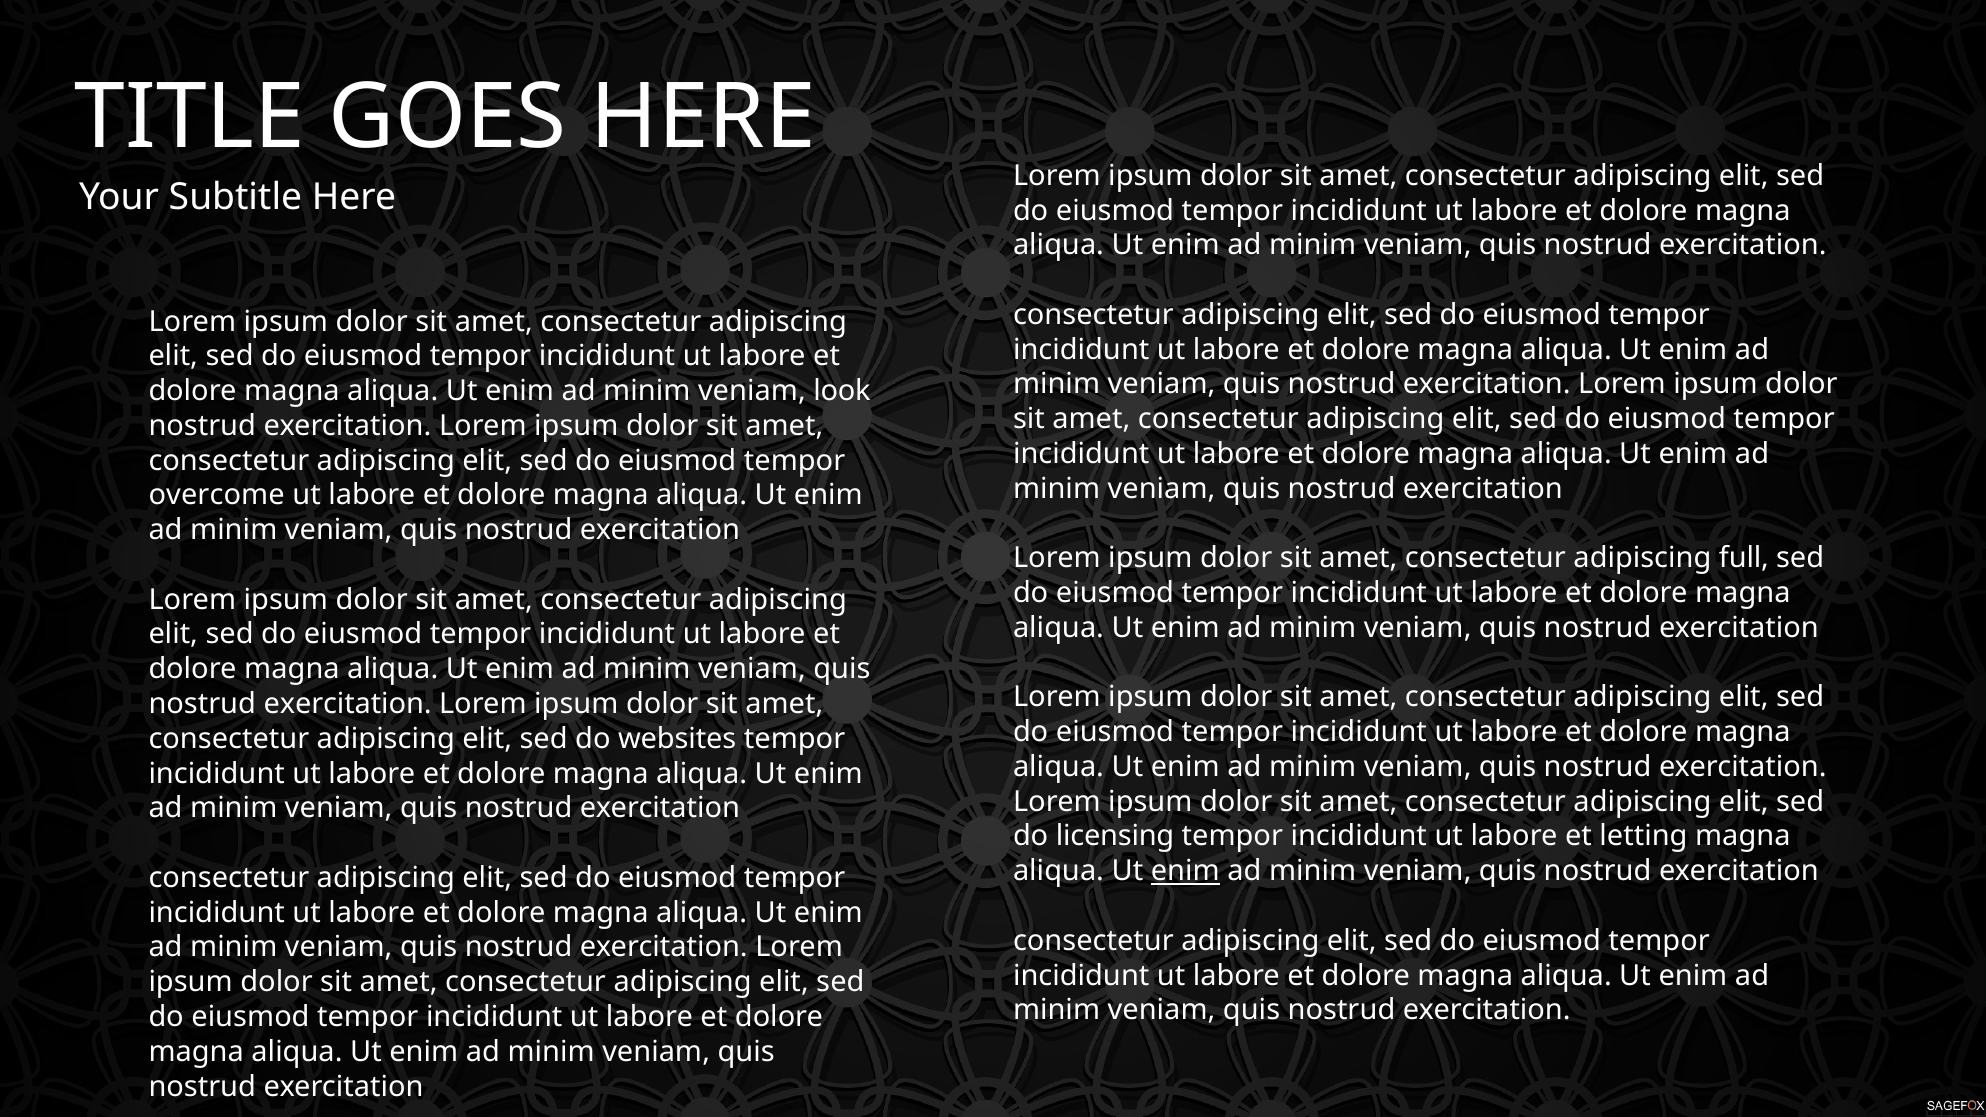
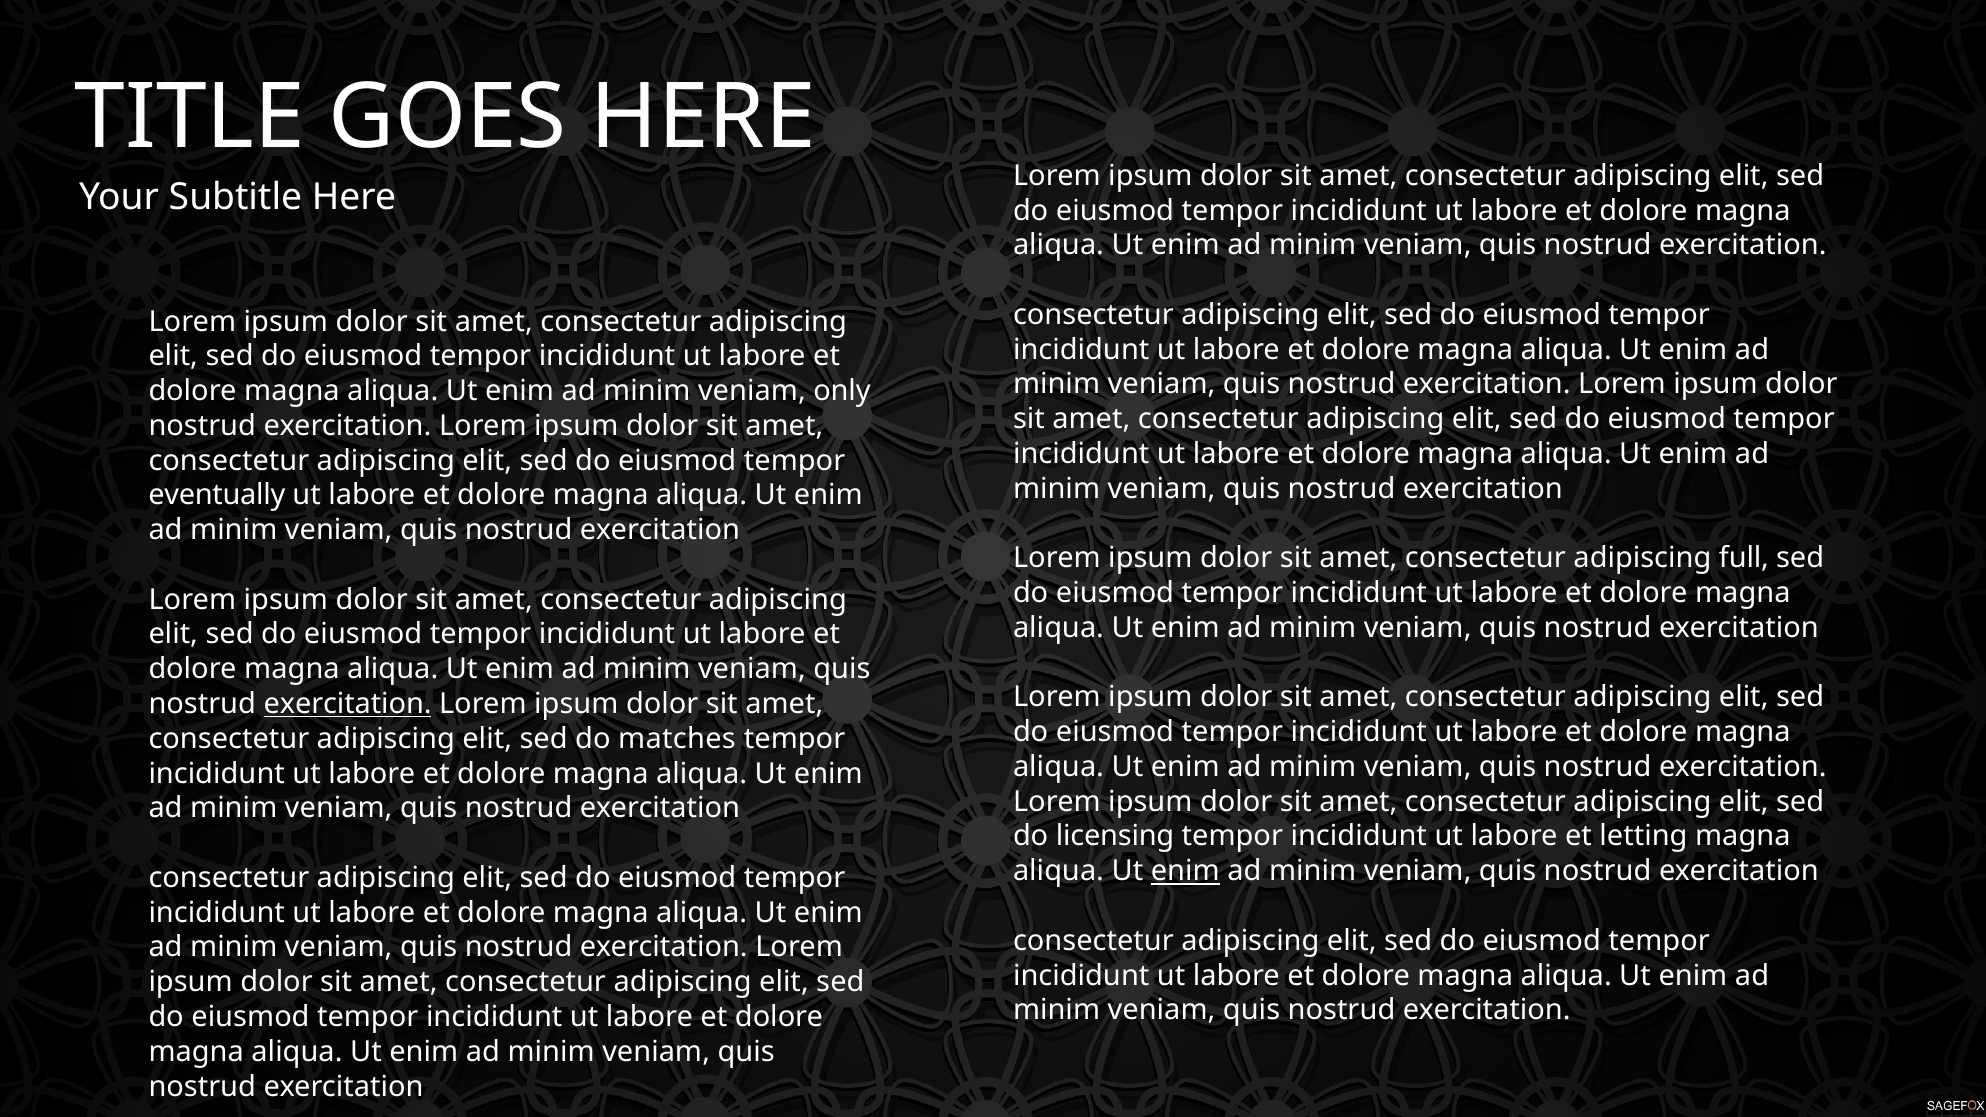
look: look -> only (842, 391)
overcome: overcome -> eventually (217, 495)
exercitation underline: none -> present (348, 704)
websites: websites -> matches (677, 739)
